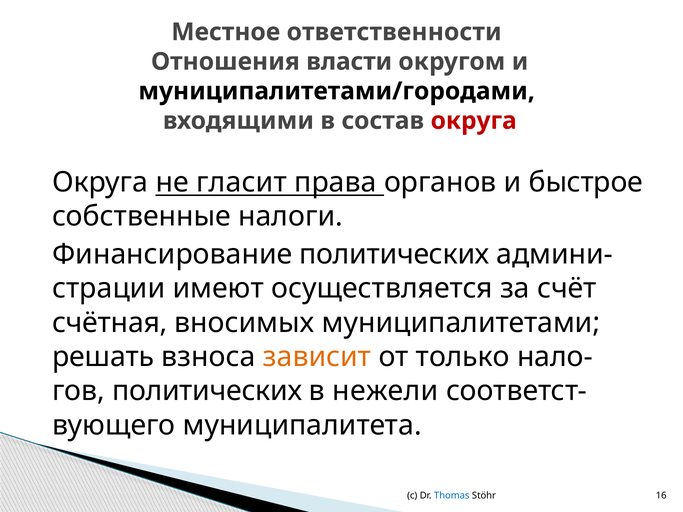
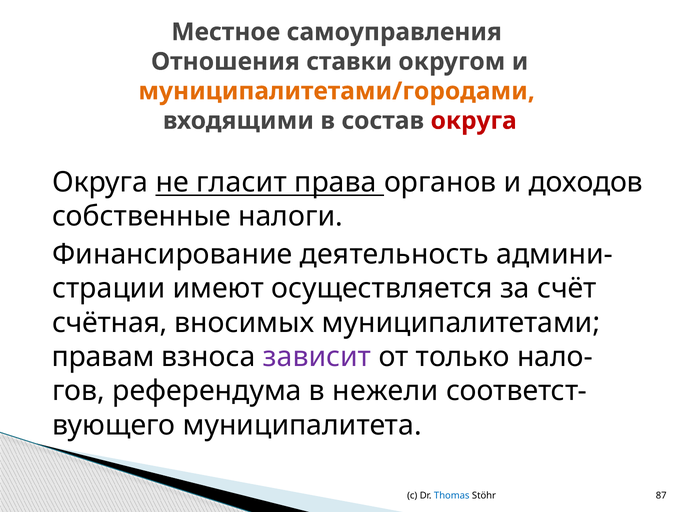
ответственности: ответственности -> самоуправления (394, 32)
власти: власти -> ставки (349, 62)
муниципалитетами/городами colour: black -> orange (337, 91)
быстрое: быстрое -> доходов (586, 182)
Финансирование политических: политических -> деятельность (394, 255)
решать: решать -> правам (103, 357)
зависит colour: orange -> purple (317, 357)
политических: политических -> референдума (207, 391)
16: 16 -> 87 (661, 496)
